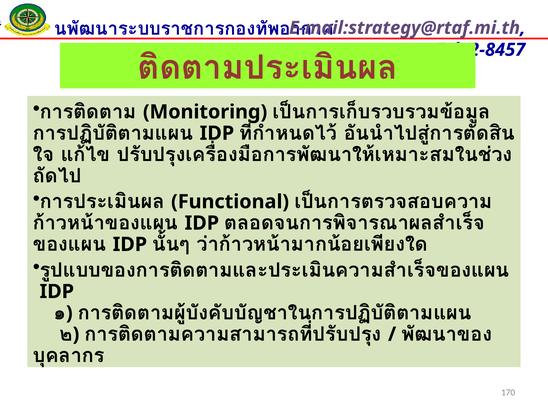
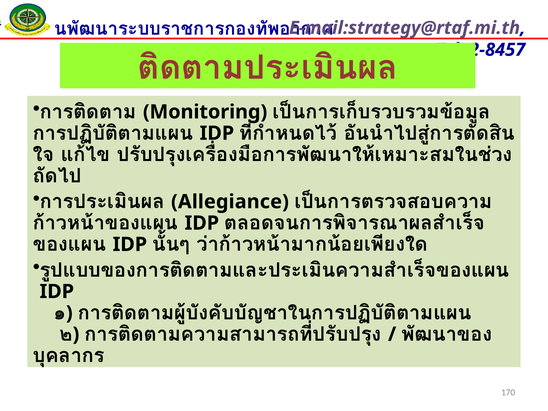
Functional: Functional -> Allegiance (230, 202)
